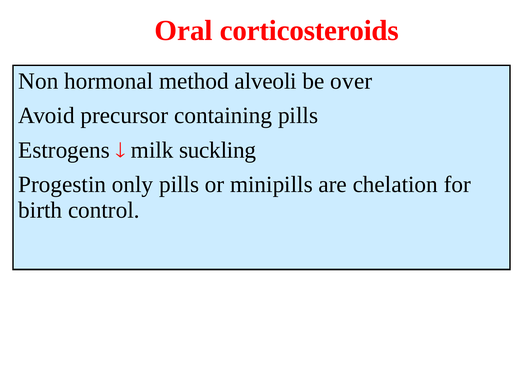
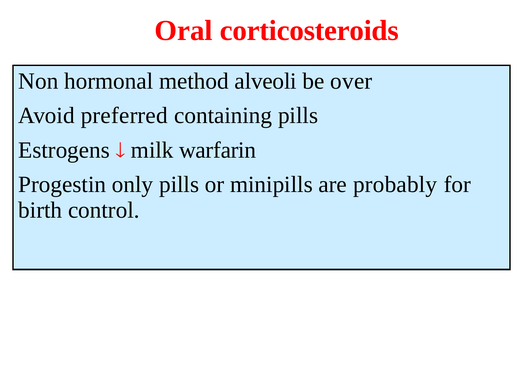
precursor: precursor -> preferred (124, 116)
suckling: suckling -> warfarin (218, 150)
chelation: chelation -> probably (395, 185)
